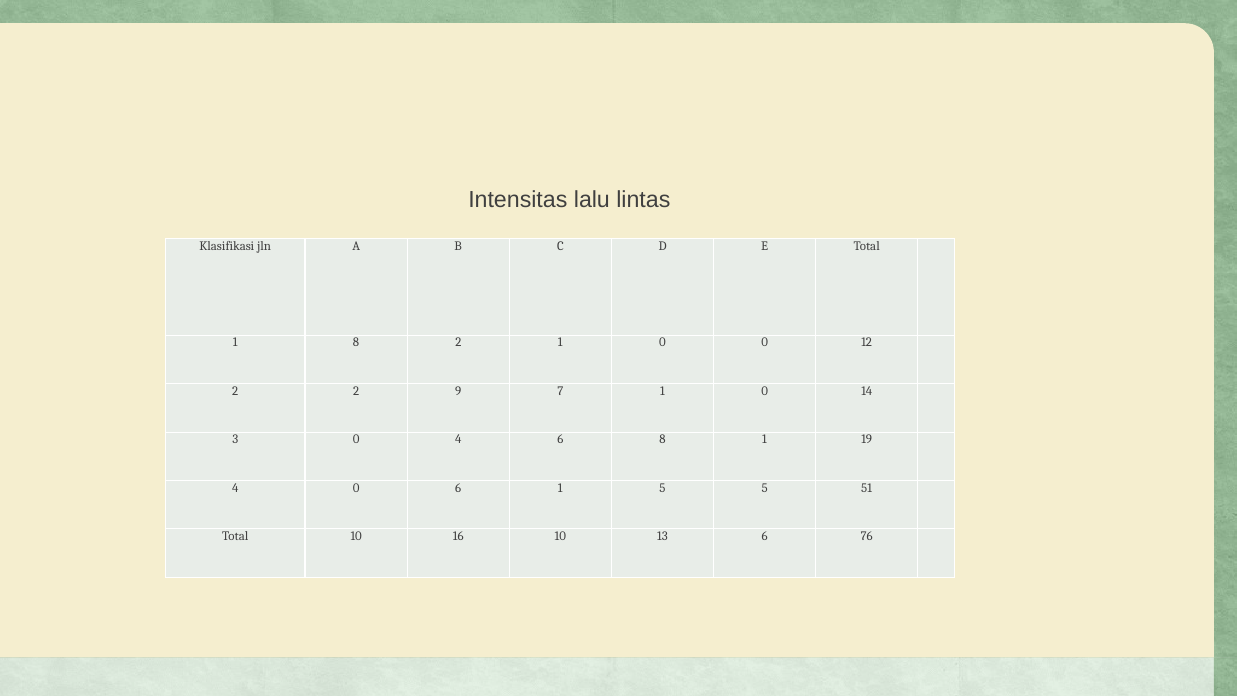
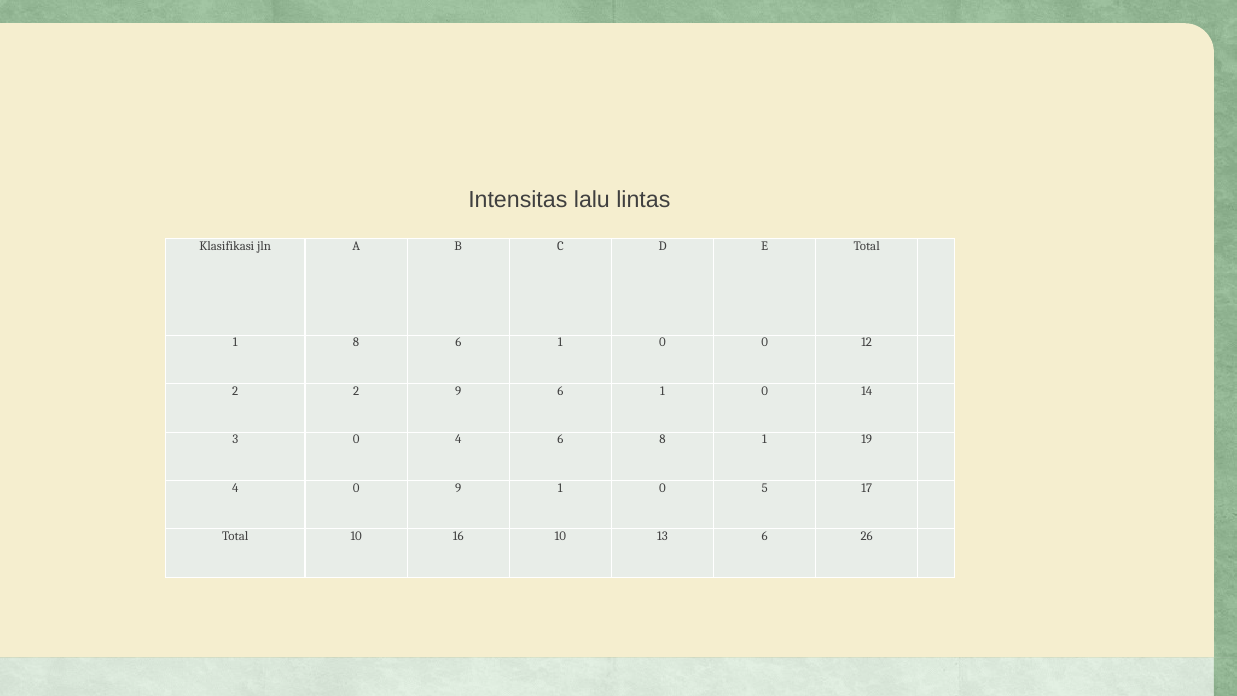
8 2: 2 -> 6 (458, 343)
9 7: 7 -> 6 (560, 391)
0 6: 6 -> 9 (458, 488)
5: 5 -> 0 (663, 488)
51: 51 -> 17 (867, 488)
76: 76 -> 26 (867, 536)
